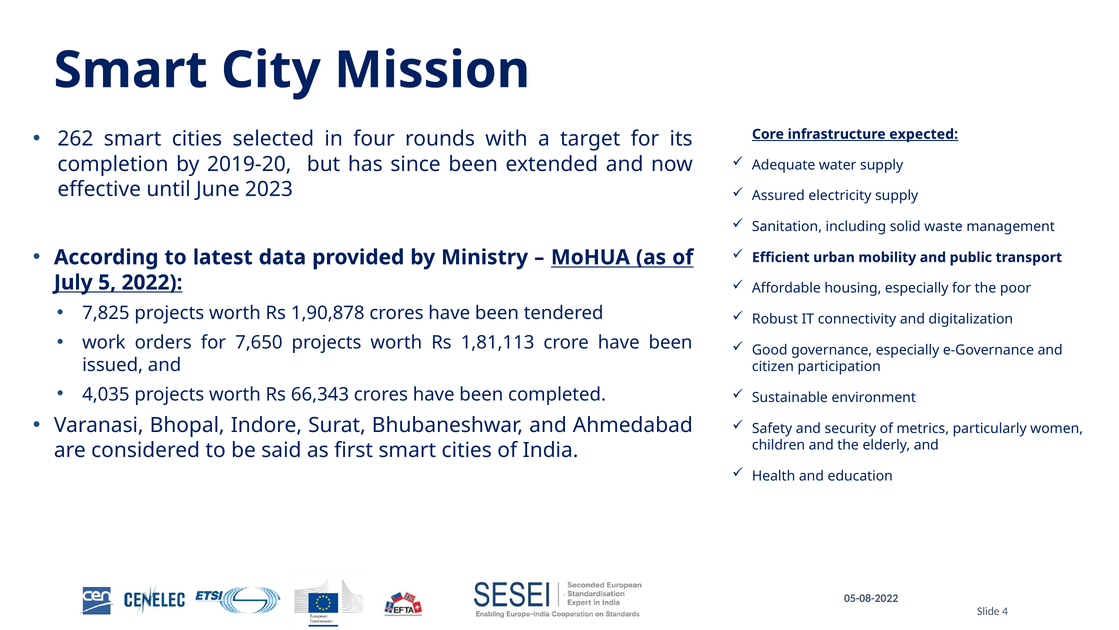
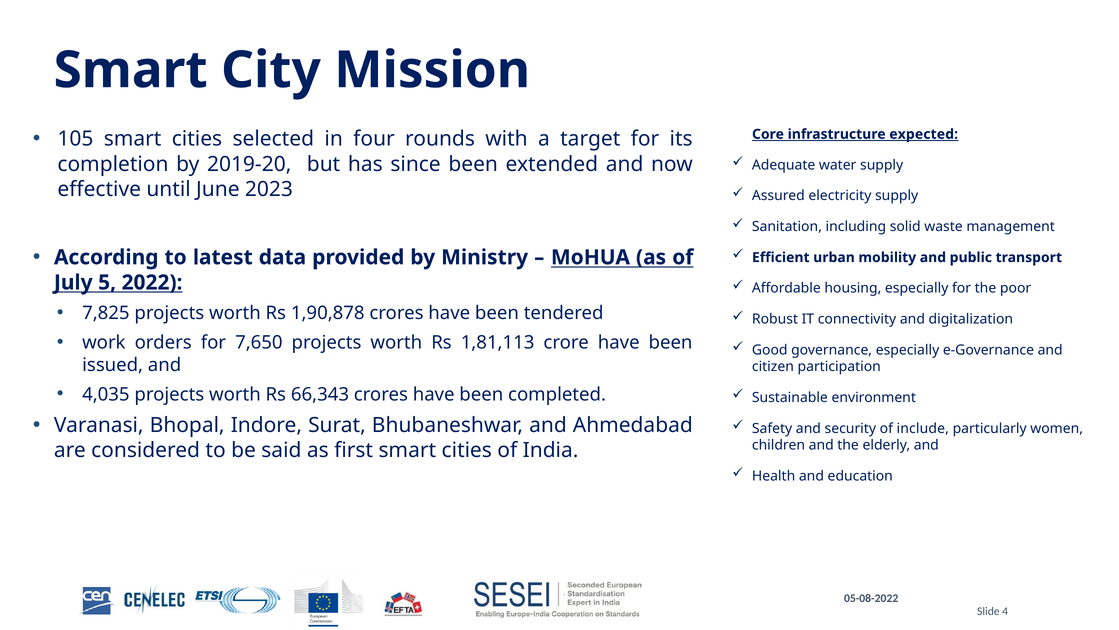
262: 262 -> 105 (75, 139)
metrics: metrics -> include (923, 428)
